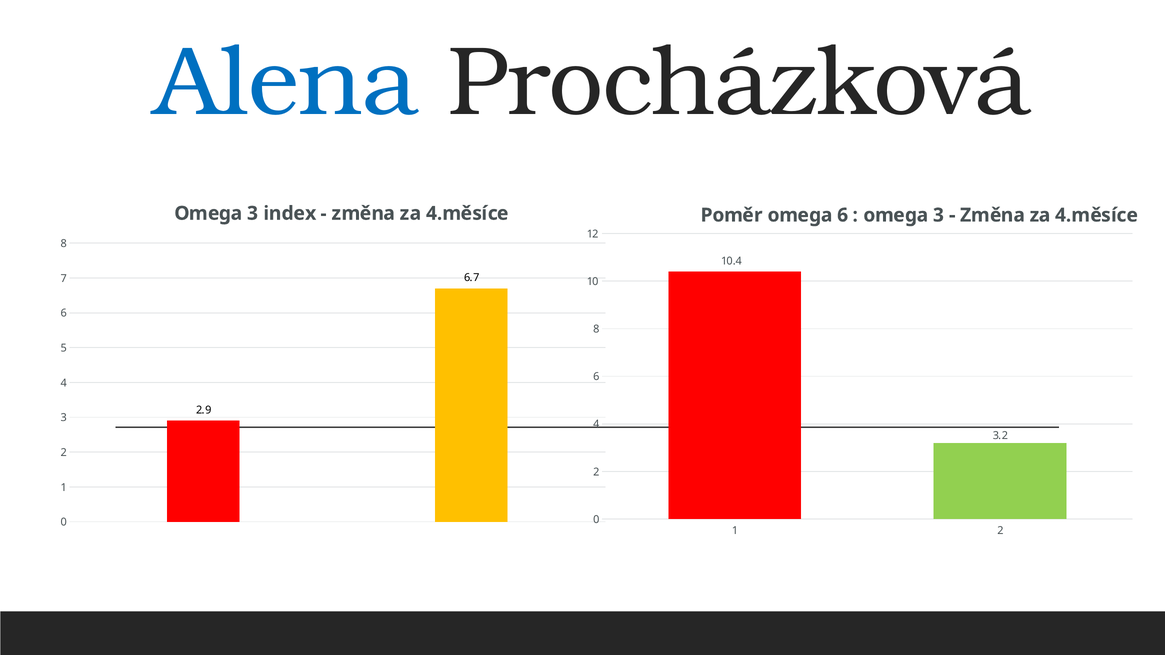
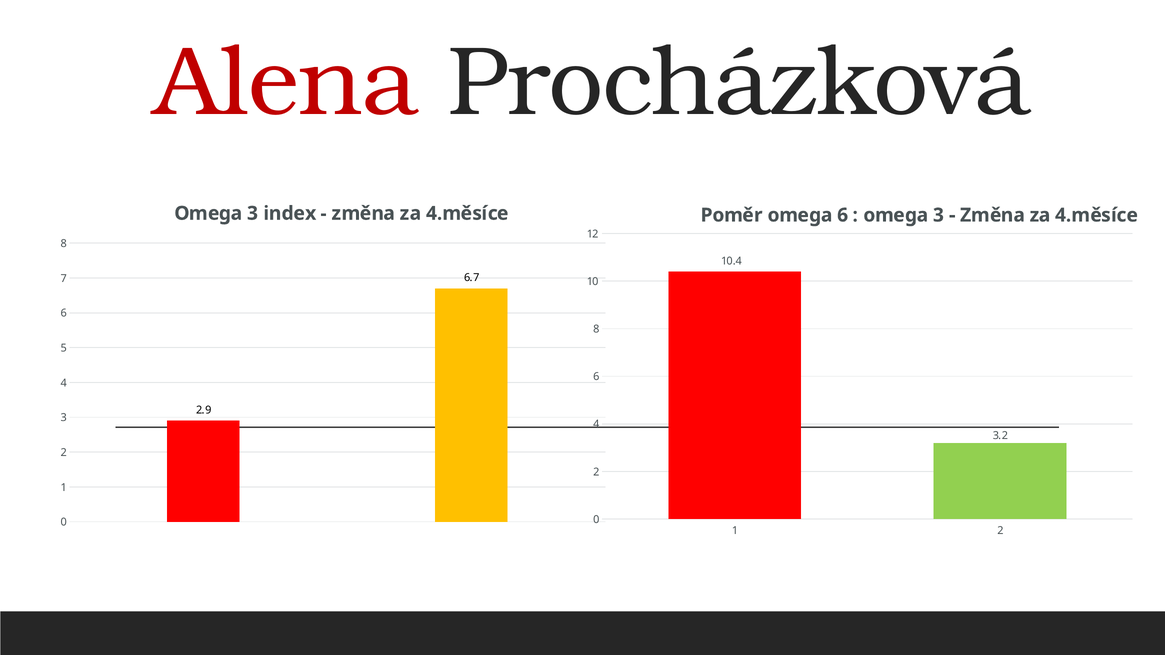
Alena colour: blue -> red (286, 83)
